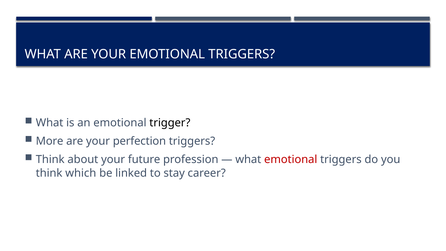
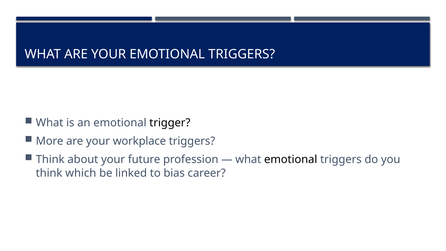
perfection: perfection -> workplace (139, 141)
emotional colour: red -> black (291, 160)
stay: stay -> bias (174, 173)
